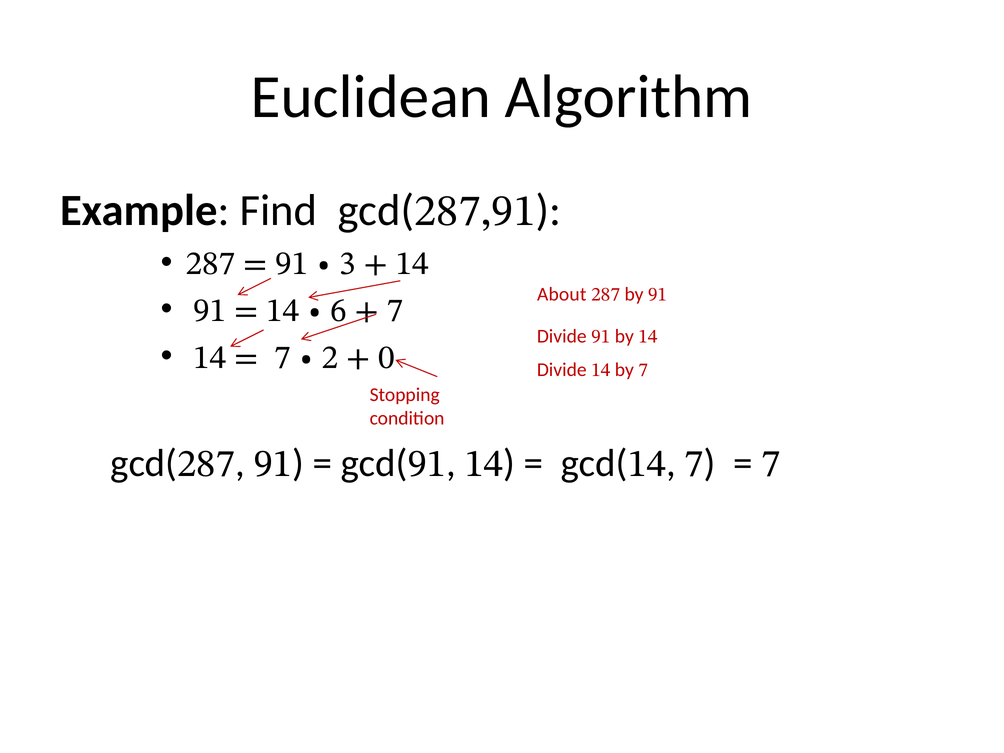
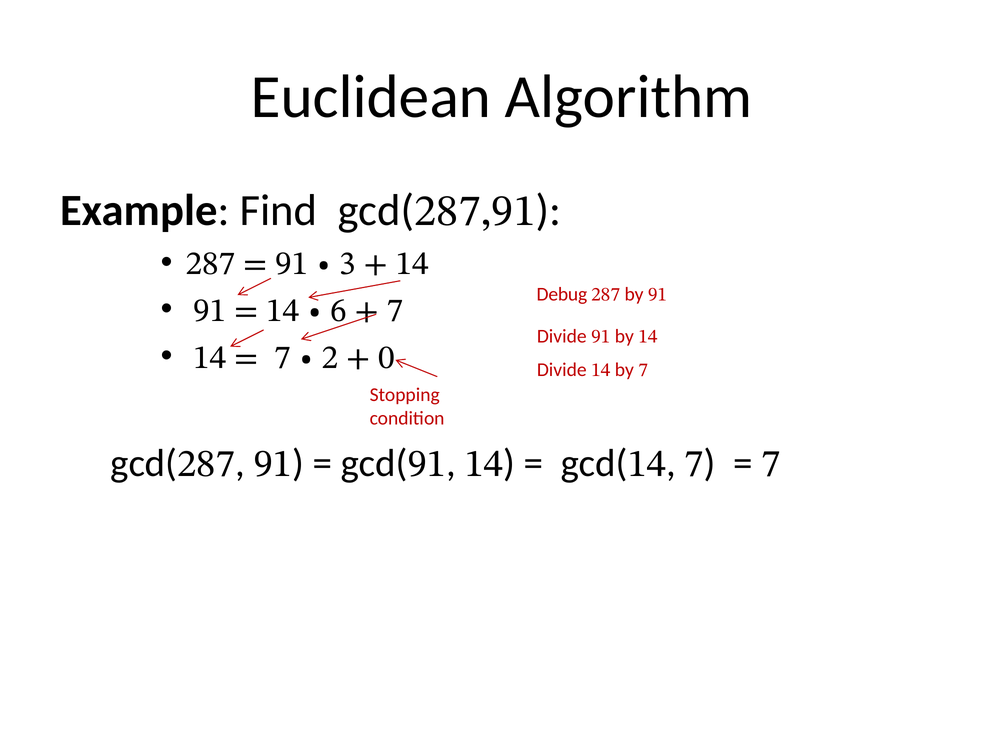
About: About -> Debug (562, 294)
